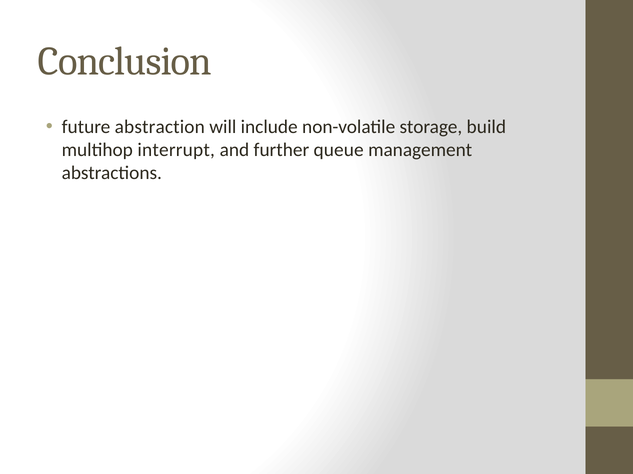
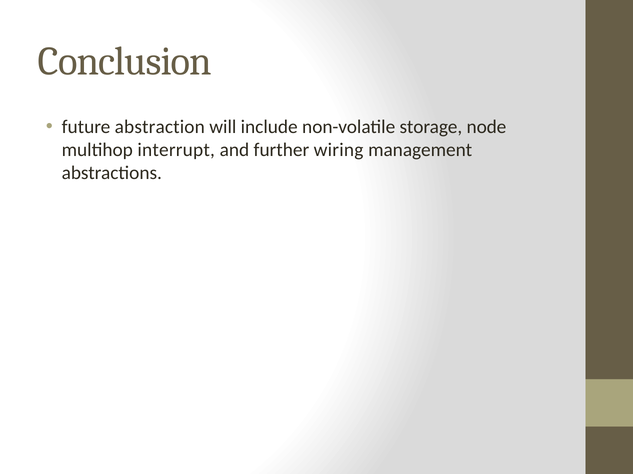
build: build -> node (486, 127)
queue: queue -> wiring (339, 150)
